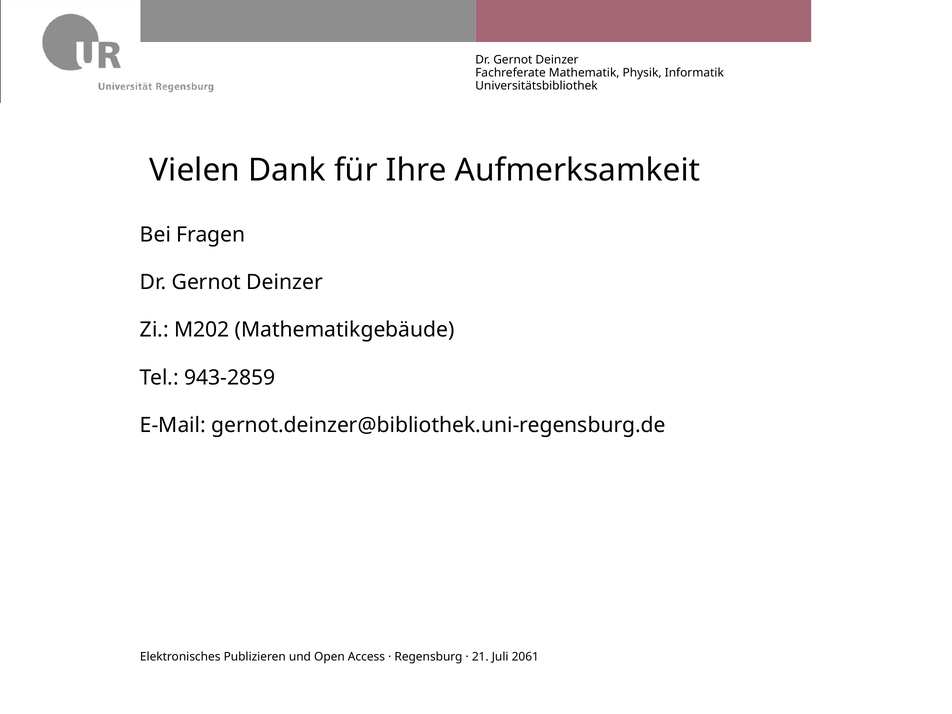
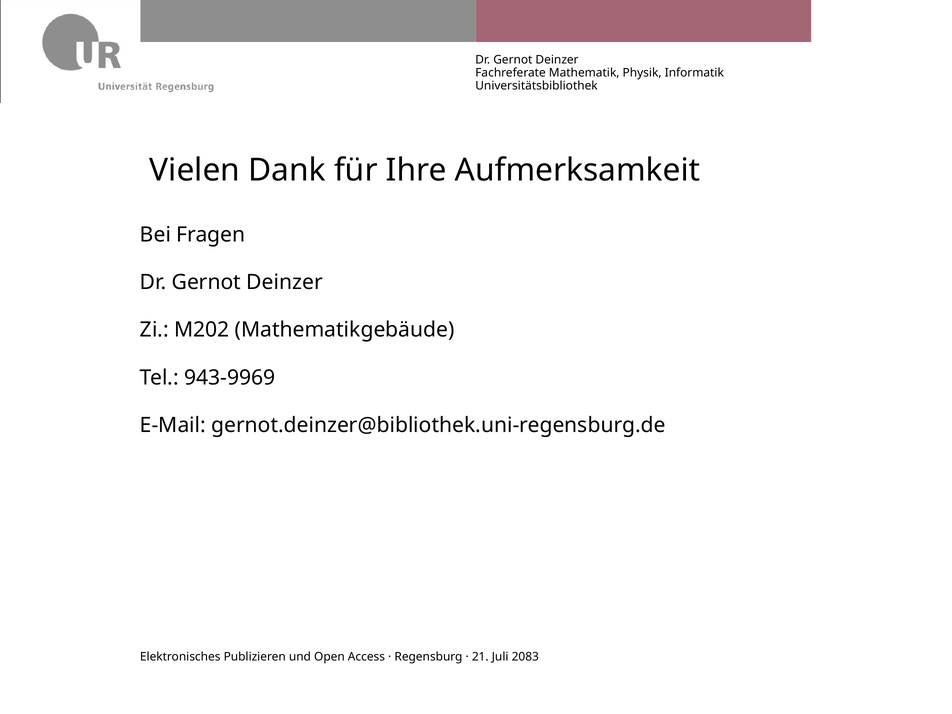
943-2859: 943-2859 -> 943-9969 (230, 378)
2061: 2061 -> 2083 (525, 657)
